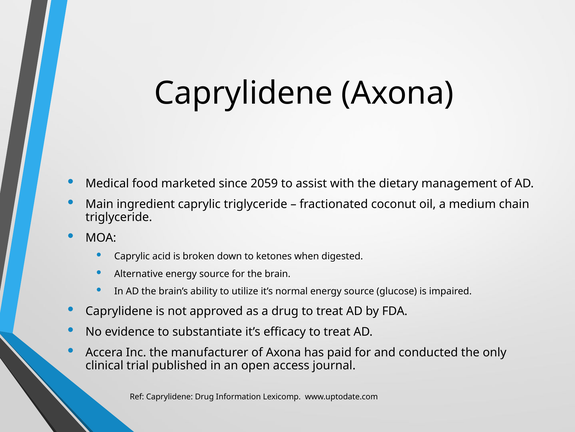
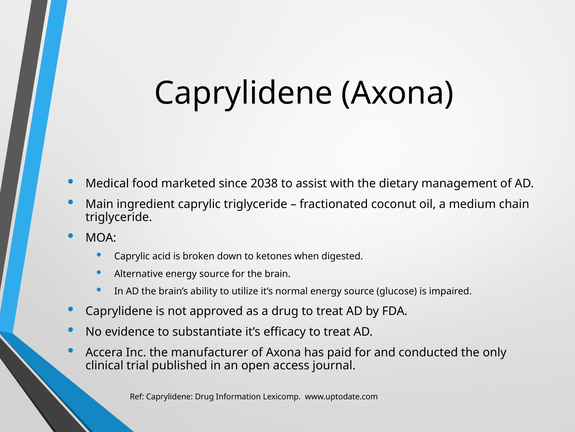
2059: 2059 -> 2038 (264, 183)
